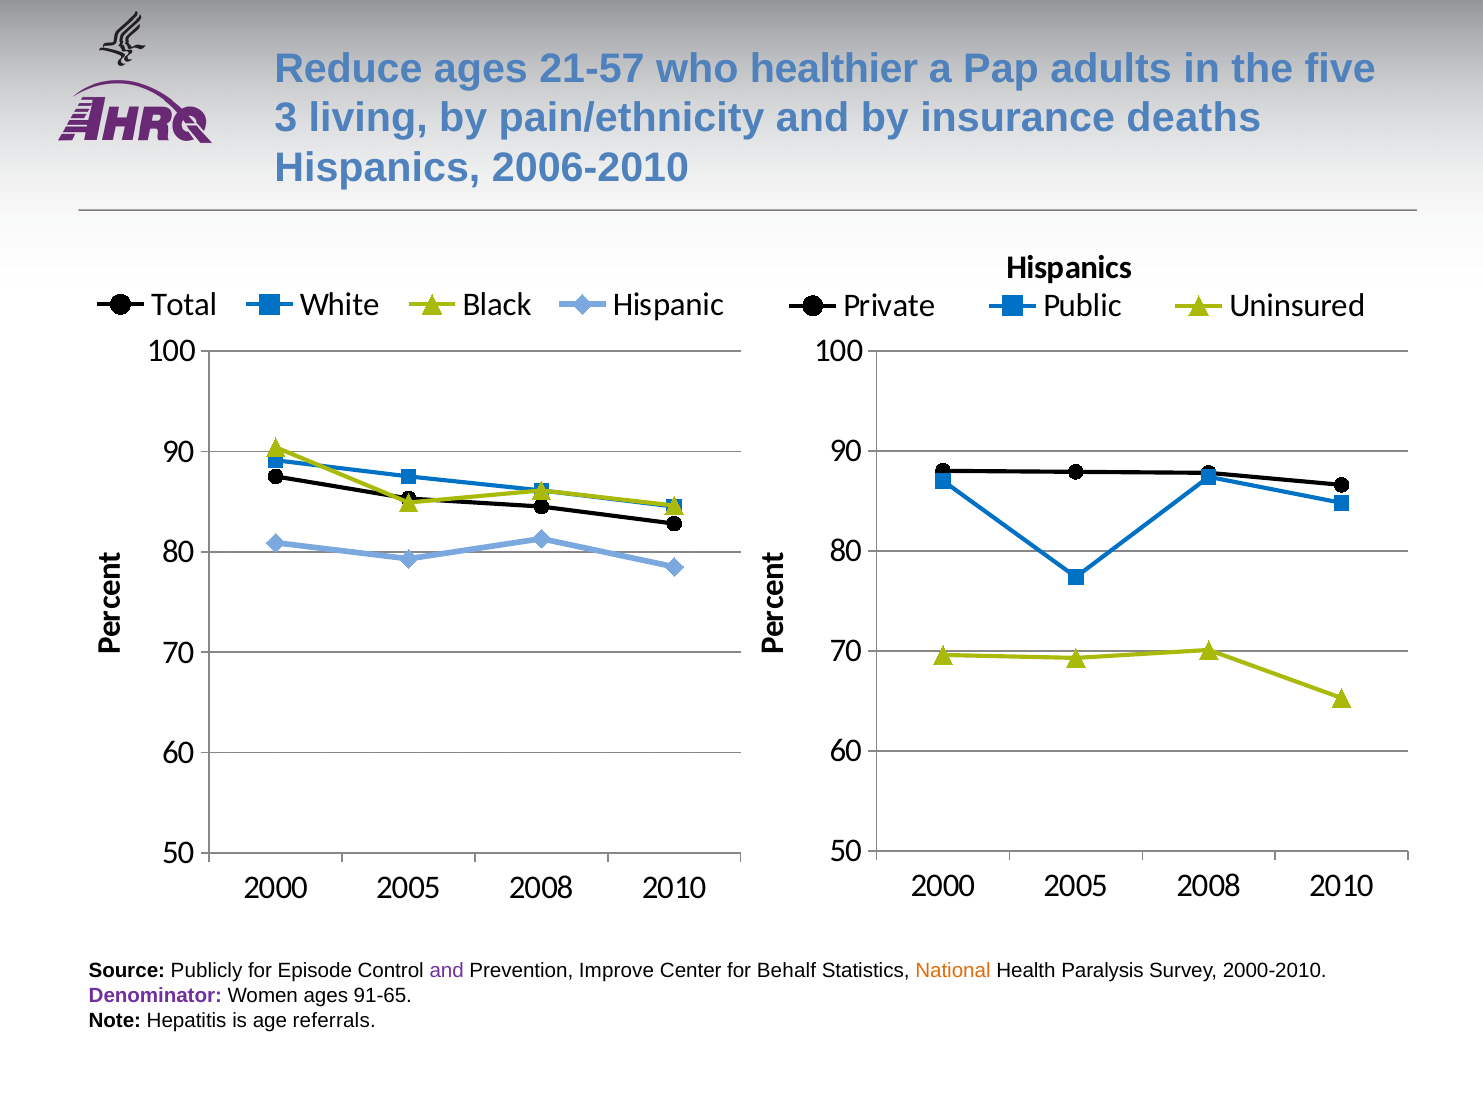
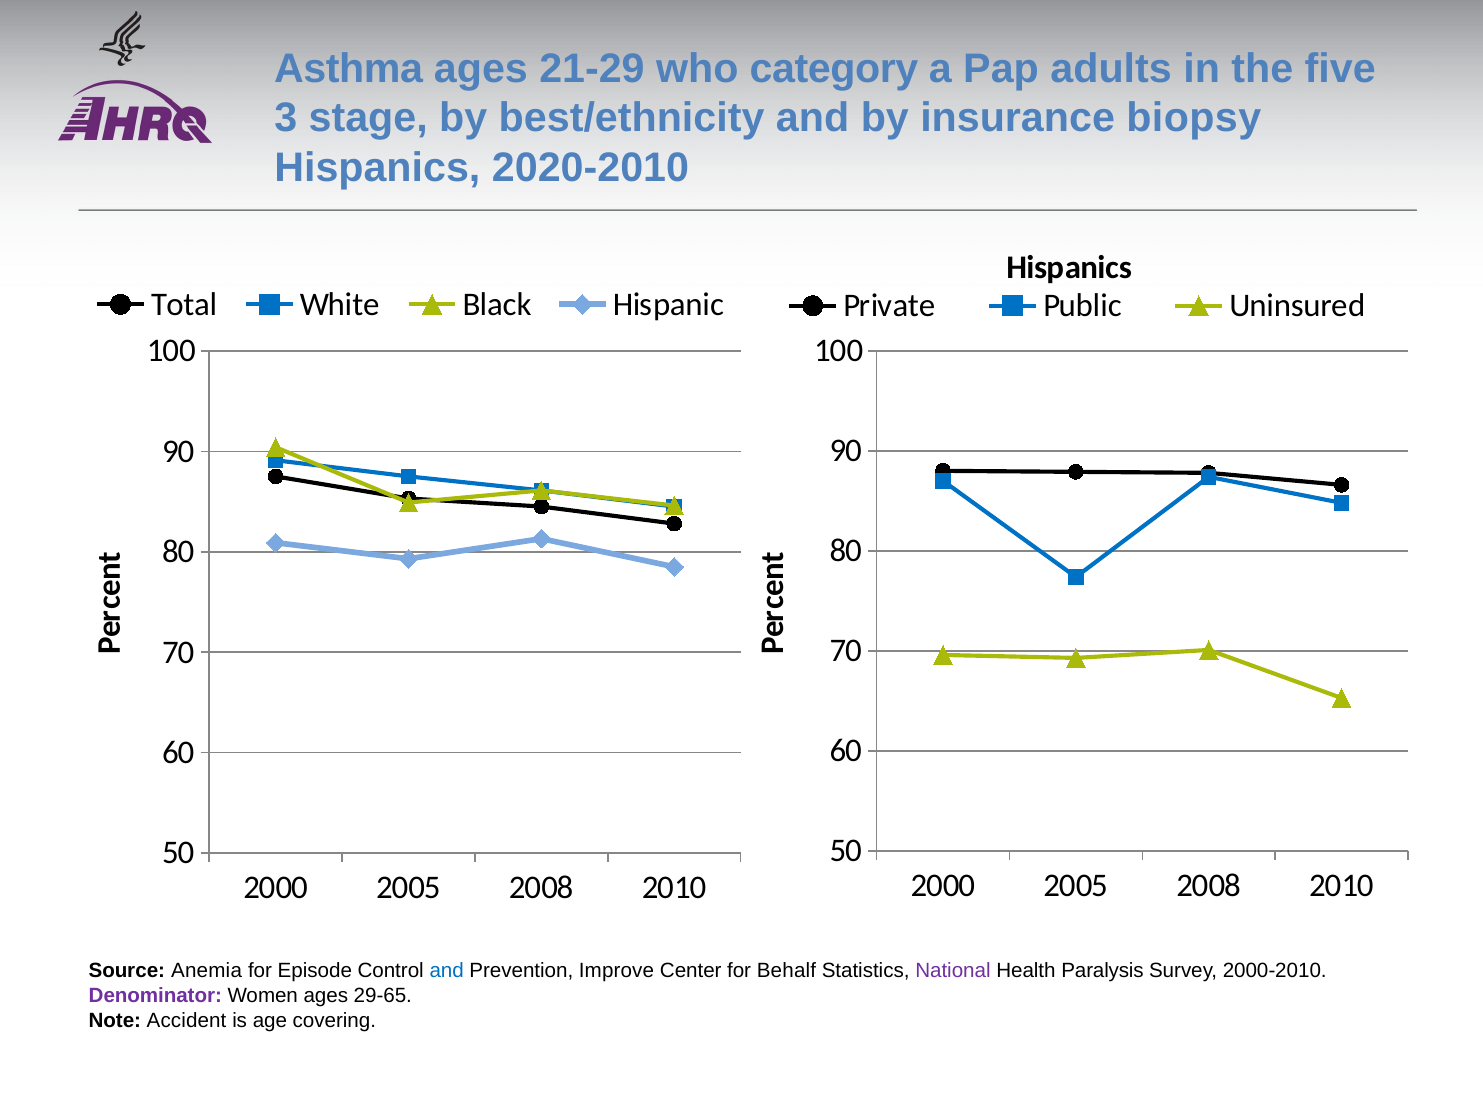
Reduce: Reduce -> Asthma (349, 68)
21-57: 21-57 -> 21-29 (592, 68)
healthier: healthier -> category (834, 68)
living: living -> stage (368, 118)
pain/ethnicity: pain/ethnicity -> best/ethnicity (632, 118)
deaths: deaths -> biopsy (1194, 118)
2006-2010: 2006-2010 -> 2020-2010 (590, 167)
Publicly: Publicly -> Anemia (207, 970)
and colour: purple -> blue (447, 970)
National colour: orange -> purple (953, 970)
91-65: 91-65 -> 29-65 (383, 995)
Hepatitis: Hepatitis -> Accident (187, 1020)
referrals: referrals -> covering (334, 1020)
